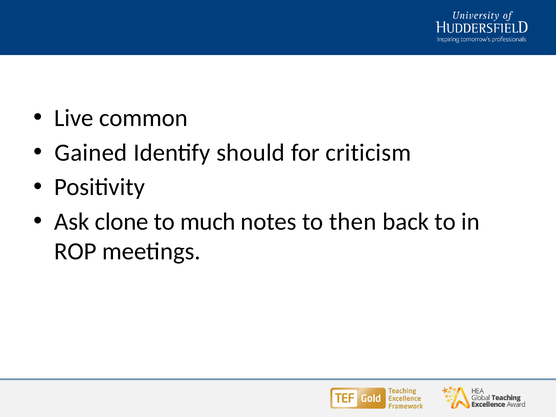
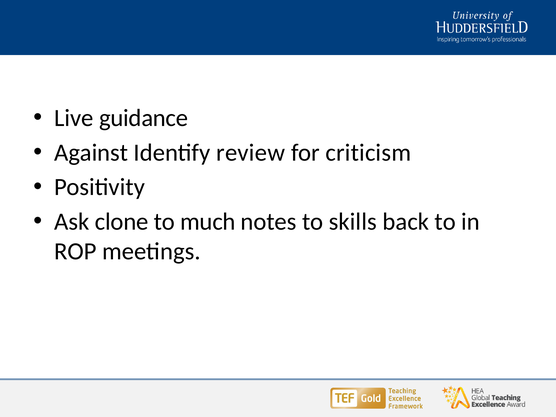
common: common -> guidance (144, 118)
Gained: Gained -> Against (91, 153)
should: should -> review (251, 153)
then: then -> skills (353, 222)
